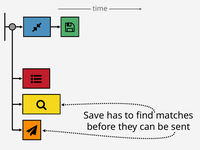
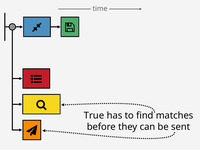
Save: Save -> True (94, 116)
